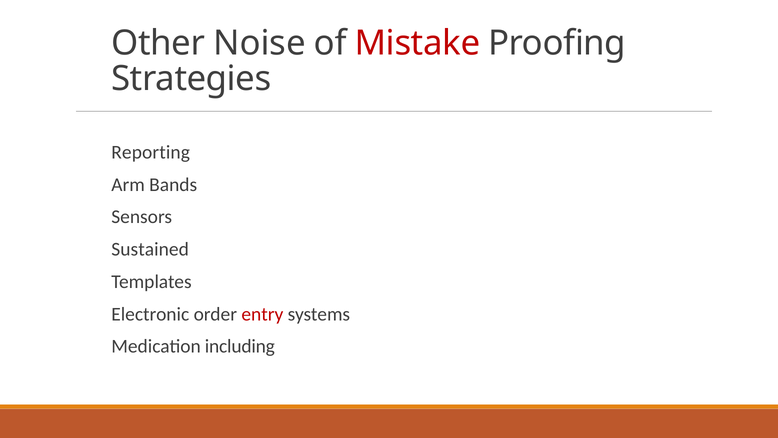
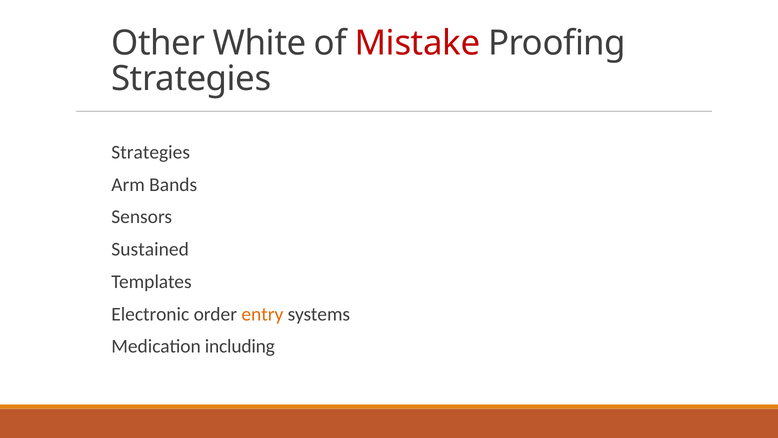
Noise: Noise -> White (260, 43)
Reporting: Reporting -> Strategies (151, 152)
entry colour: red -> orange (262, 314)
